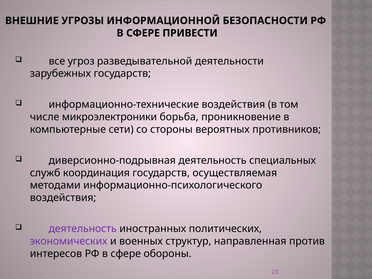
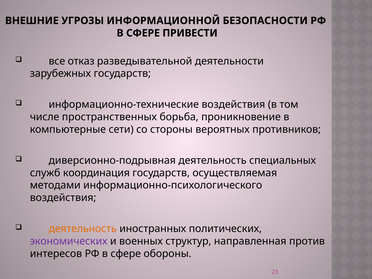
угроз: угроз -> отказ (81, 61)
микроэлектроники: микроэлектроники -> пространственных (109, 117)
деятельность colour: purple -> orange (83, 229)
